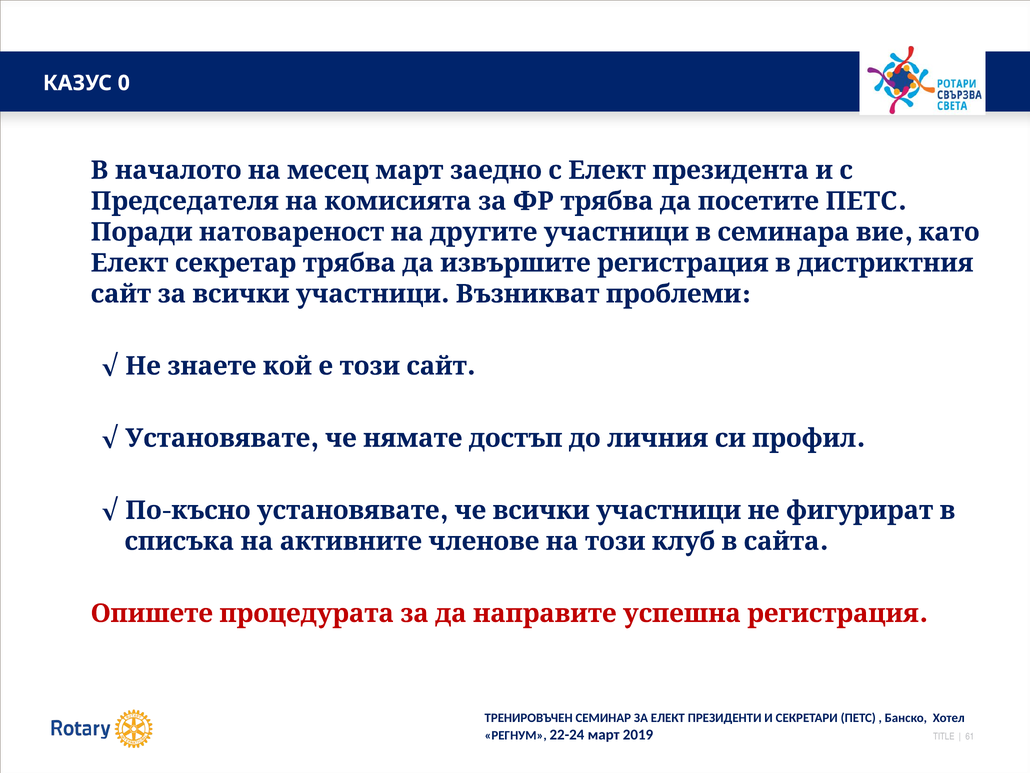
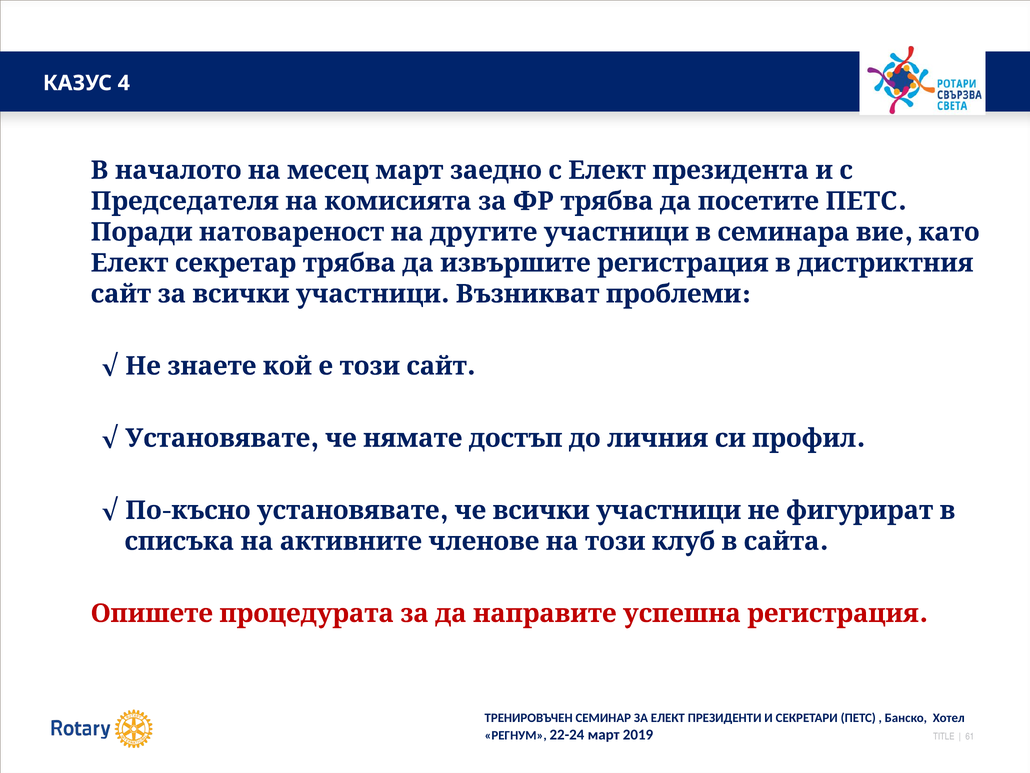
0: 0 -> 4 (124, 83)
